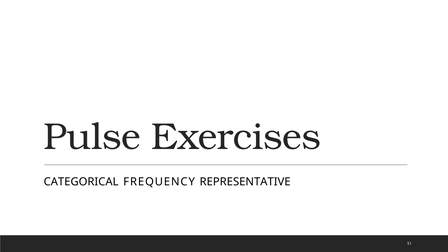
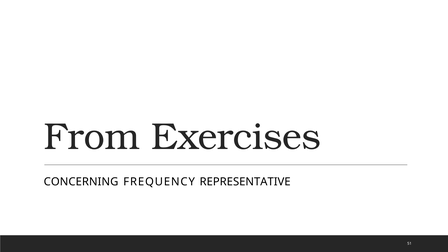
Pulse: Pulse -> From (92, 137)
CATEGORICAL: CATEGORICAL -> CONCERNING (81, 182)
